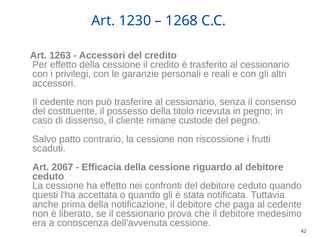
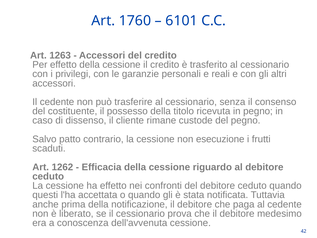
1230: 1230 -> 1760 (135, 21)
1268: 1268 -> 6101 (182, 21)
riscossione: riscossione -> esecuzione (220, 139)
2067: 2067 -> 1262 (62, 167)
